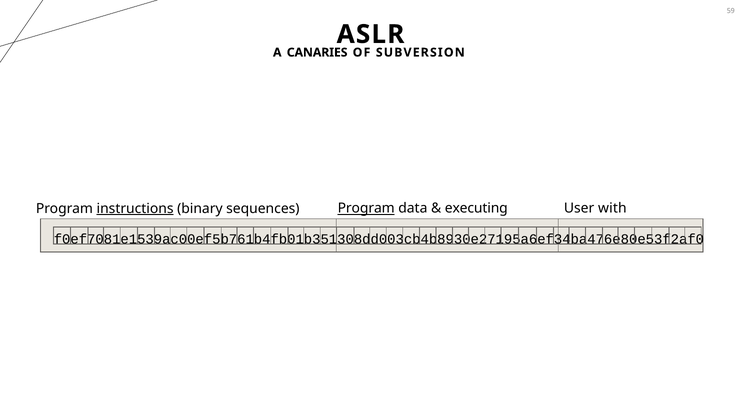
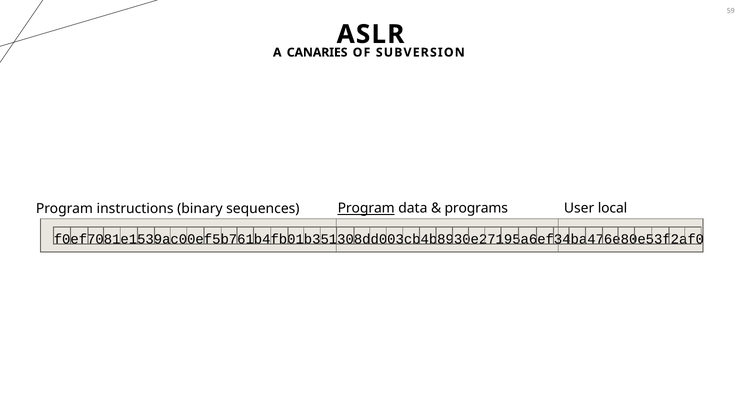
instructions underline: present -> none (135, 208)
executing: executing -> programs (476, 208)
with: with -> local (613, 208)
